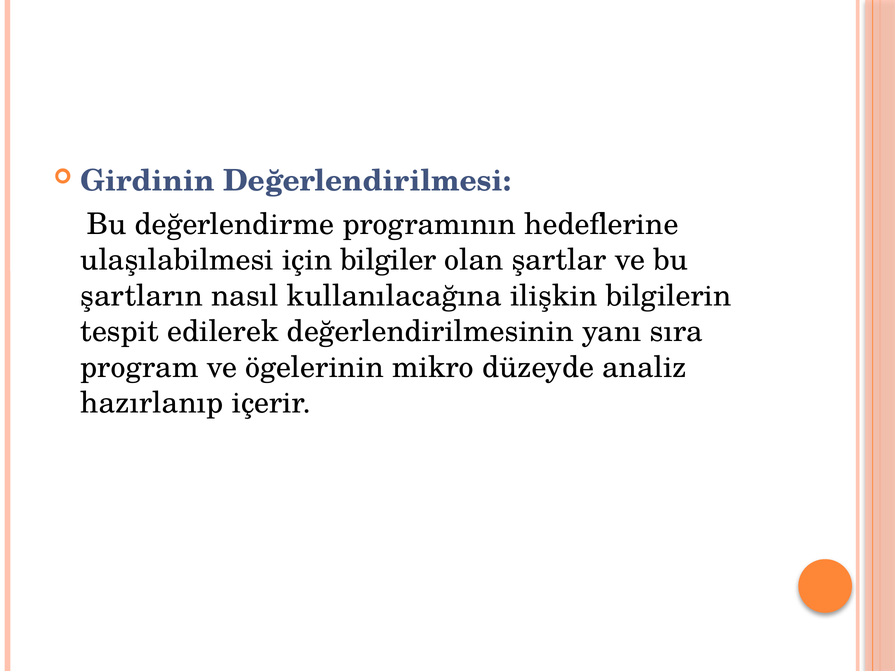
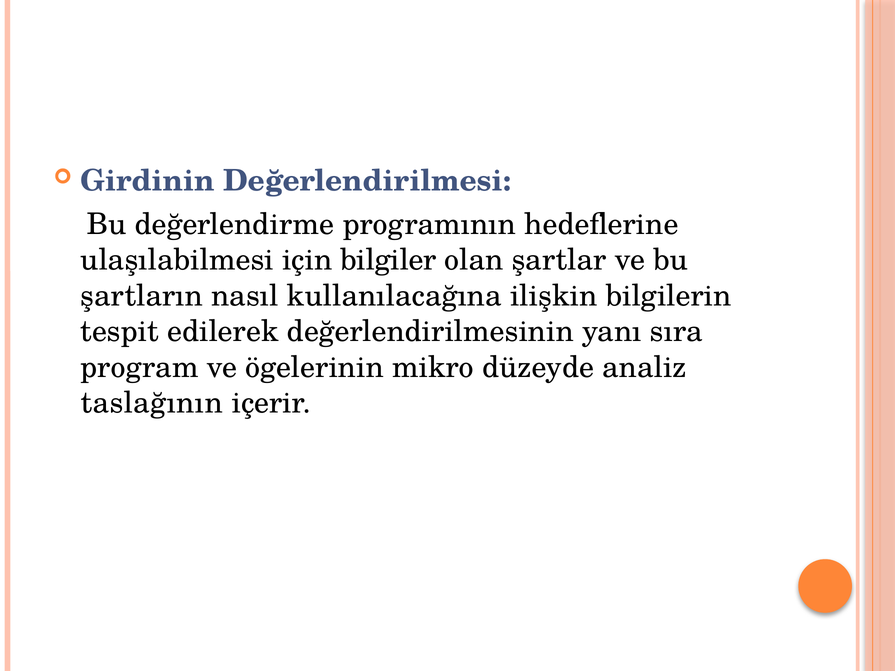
hazırlanıp: hazırlanıp -> taslağının (152, 403)
